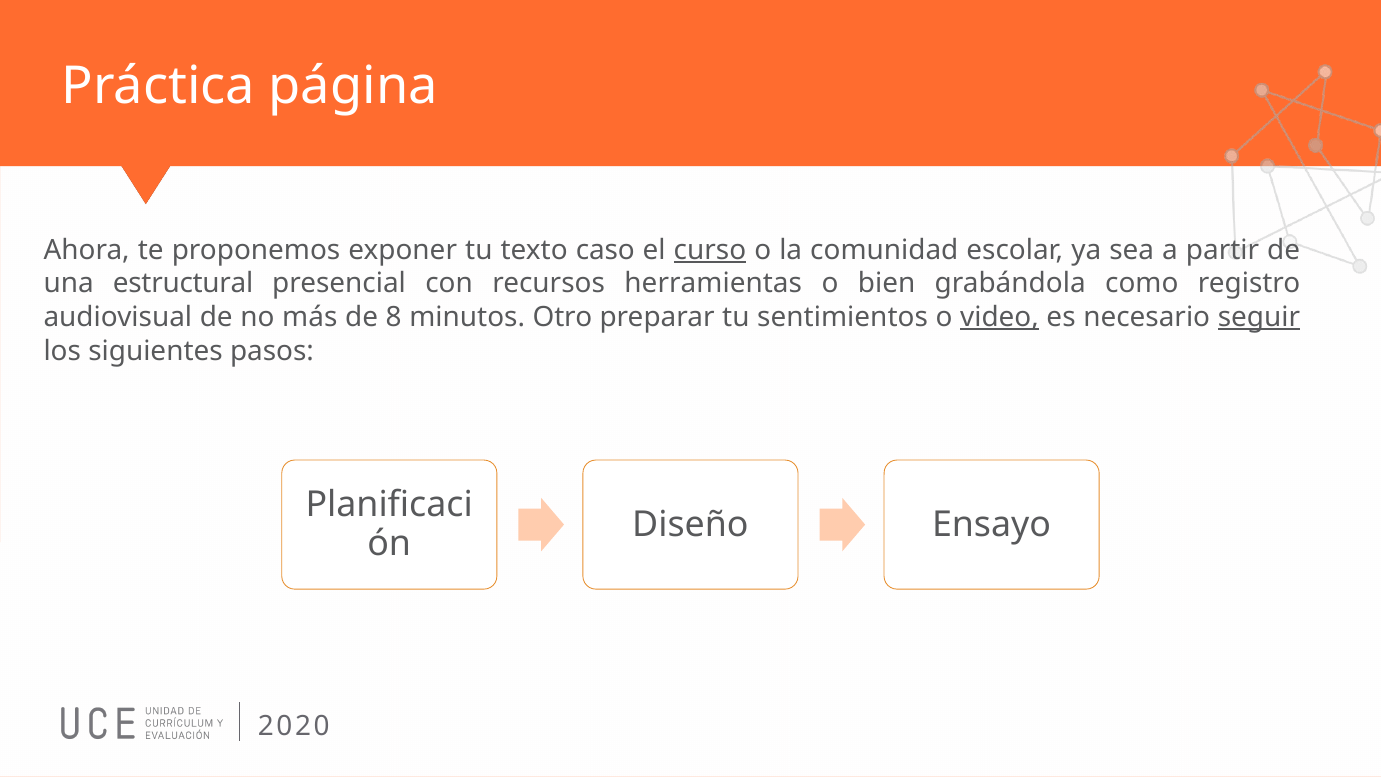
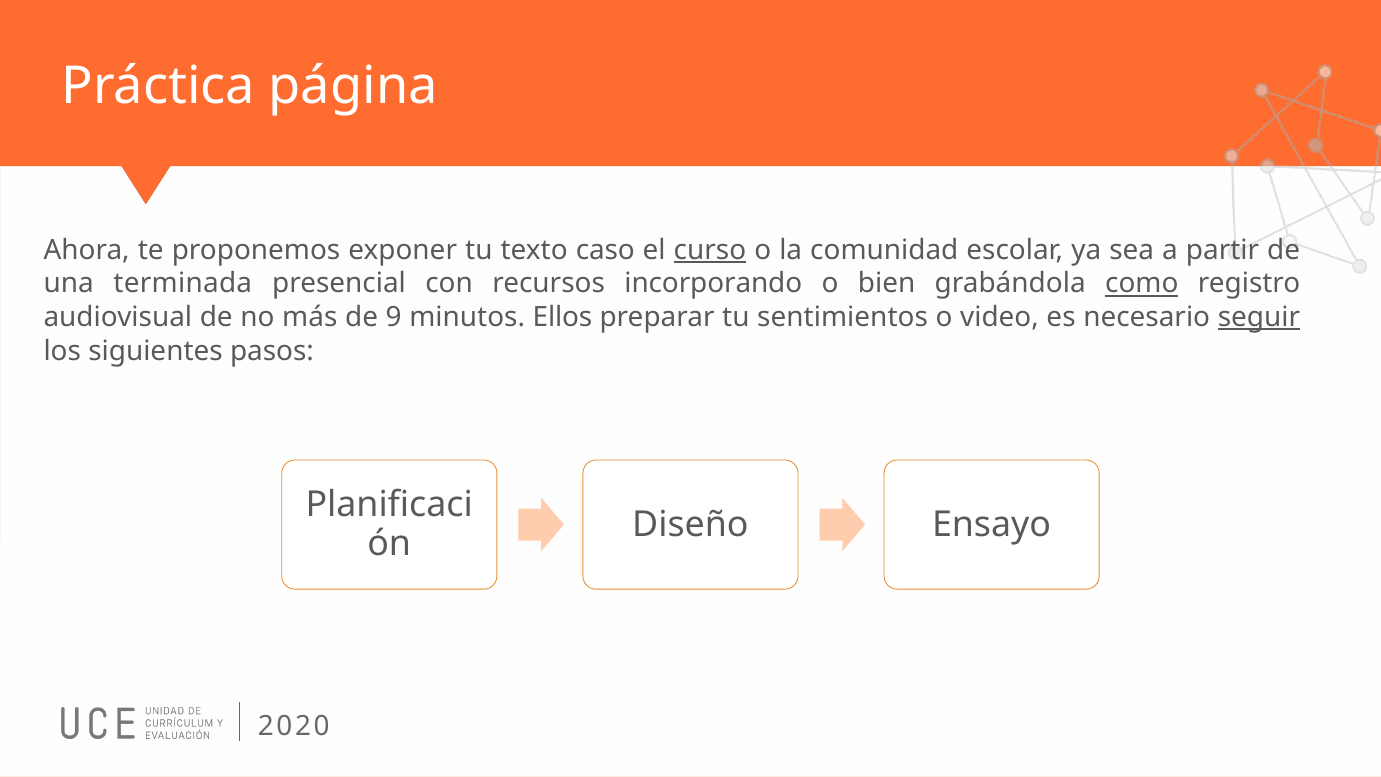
estructural: estructural -> terminada (183, 284)
herramientas: herramientas -> incorporando (713, 284)
como underline: none -> present (1142, 284)
8: 8 -> 9 (394, 317)
Otro: Otro -> Ellos (562, 317)
video underline: present -> none (999, 317)
